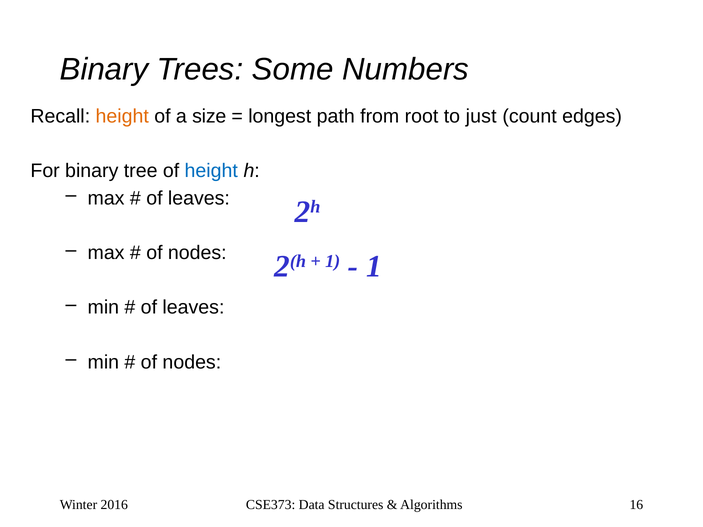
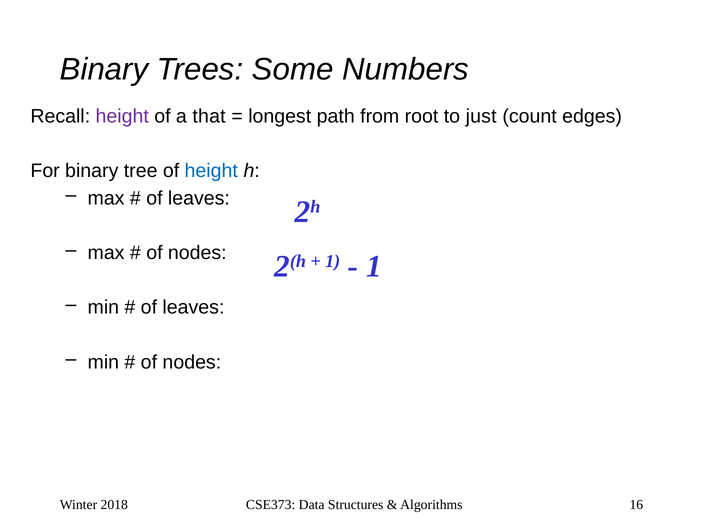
height colour: orange -> purple (122, 116)
size: size -> that (209, 116)
2016: 2016 -> 2018 (114, 505)
